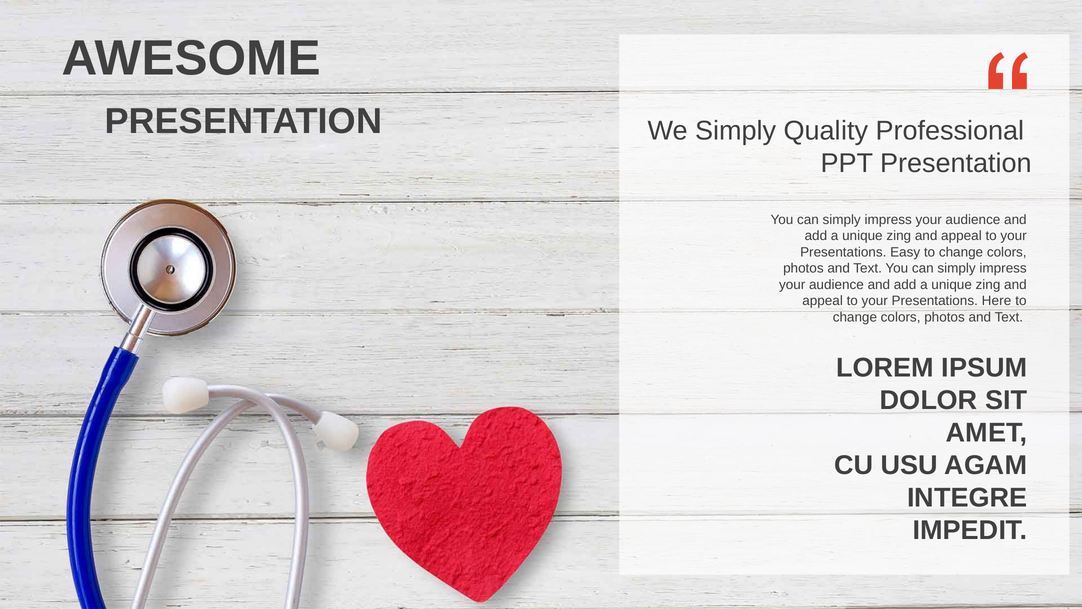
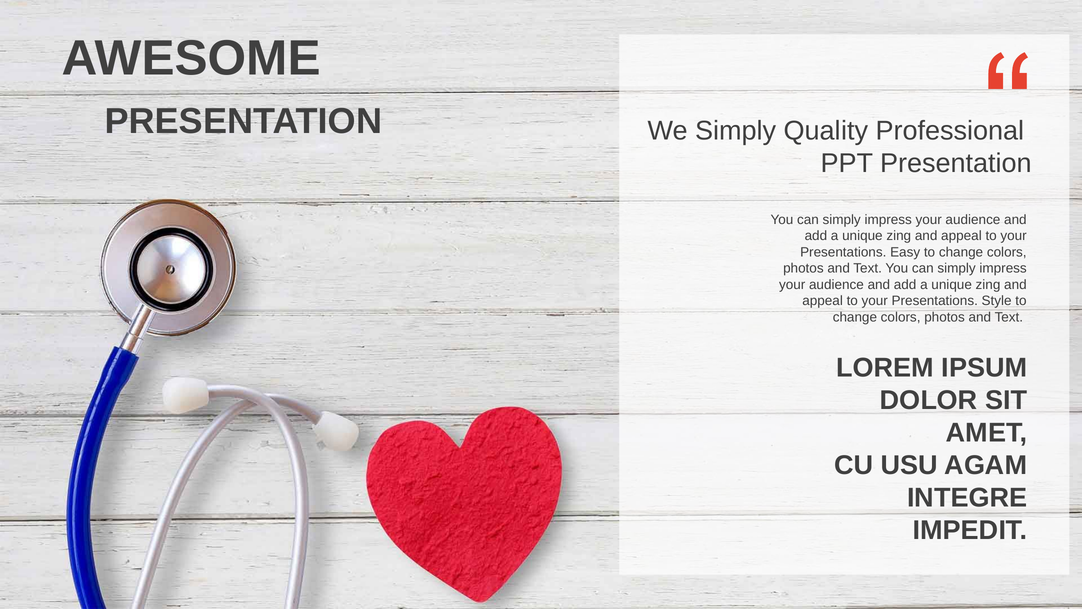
Here: Here -> Style (997, 301)
